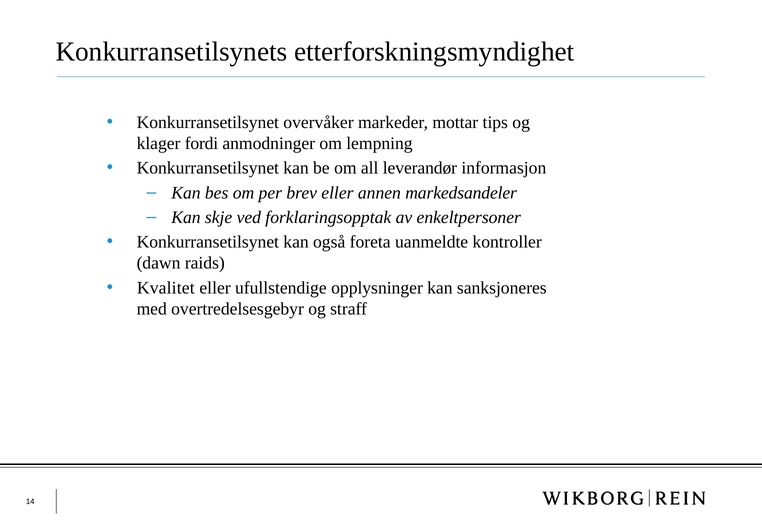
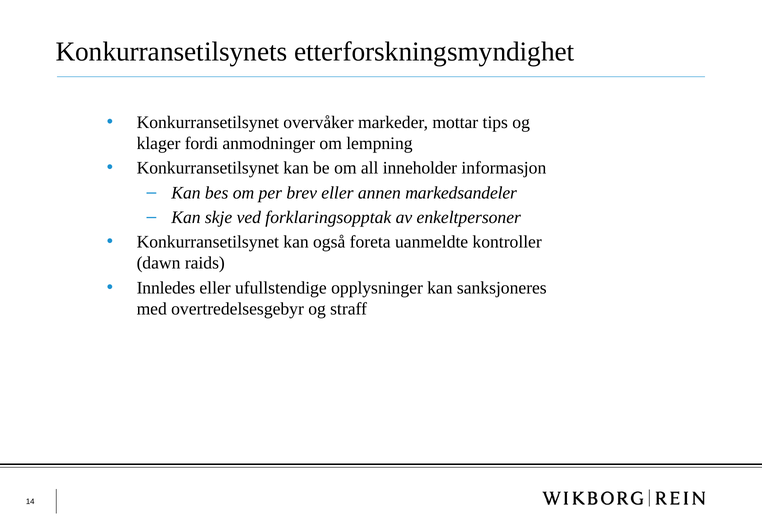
leverandør: leverandør -> inneholder (420, 168)
Kvalitet: Kvalitet -> Innledes (166, 288)
